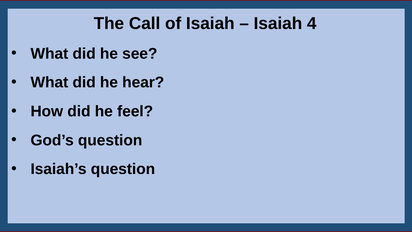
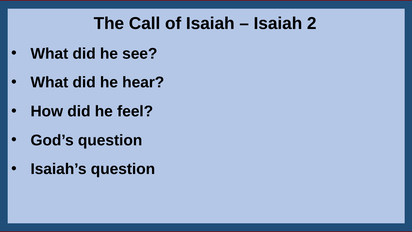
4: 4 -> 2 (312, 23)
